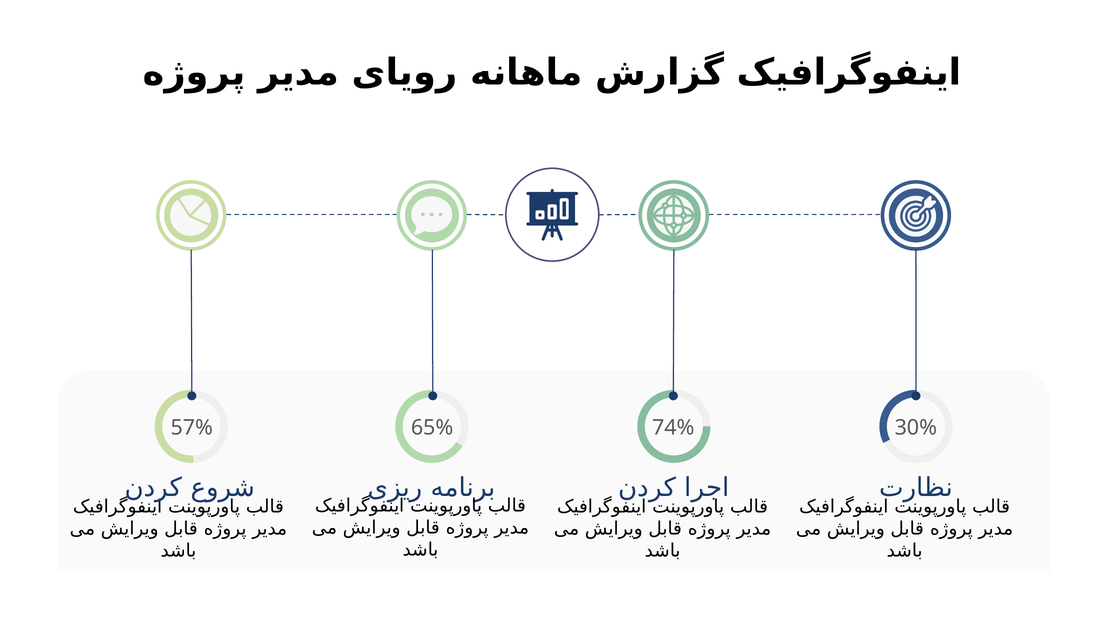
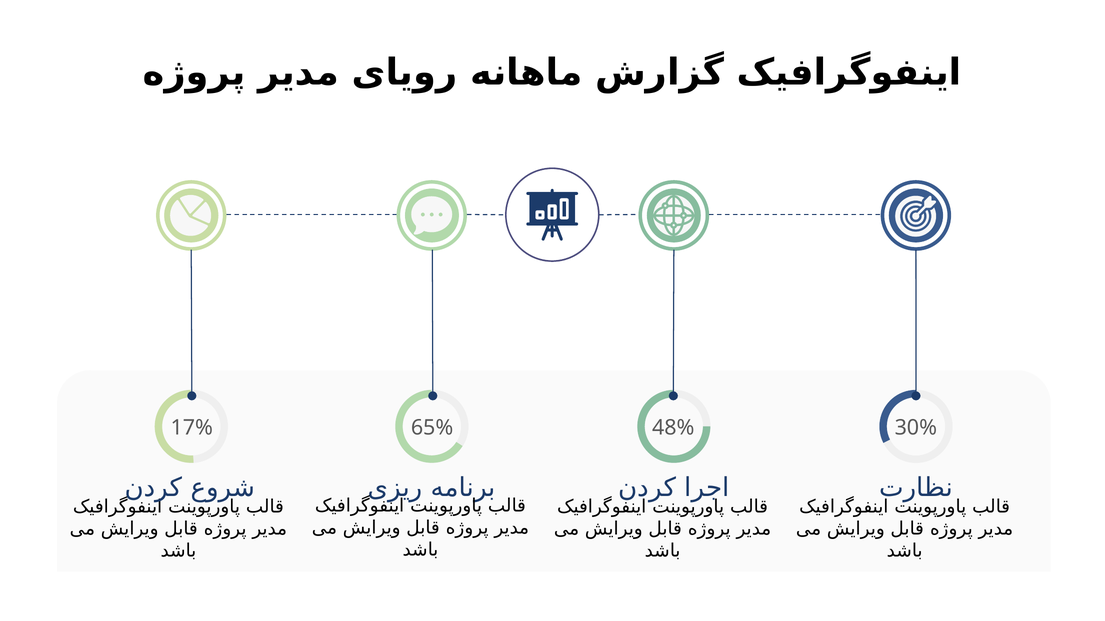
57%: 57% -> 17% (192, 428)
74%: 74% -> 48% (673, 428)
